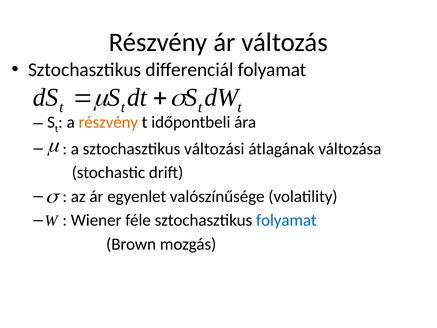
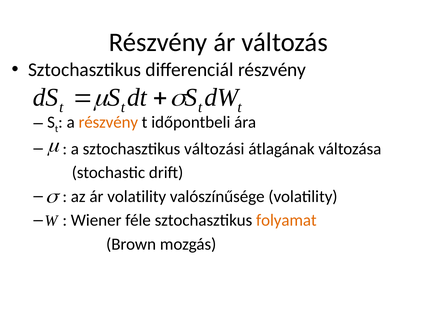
differenciál folyamat: folyamat -> részvény (272, 70)
ár egyenlet: egyenlet -> volatility (137, 196)
folyamat colour: blue -> orange (286, 220)
